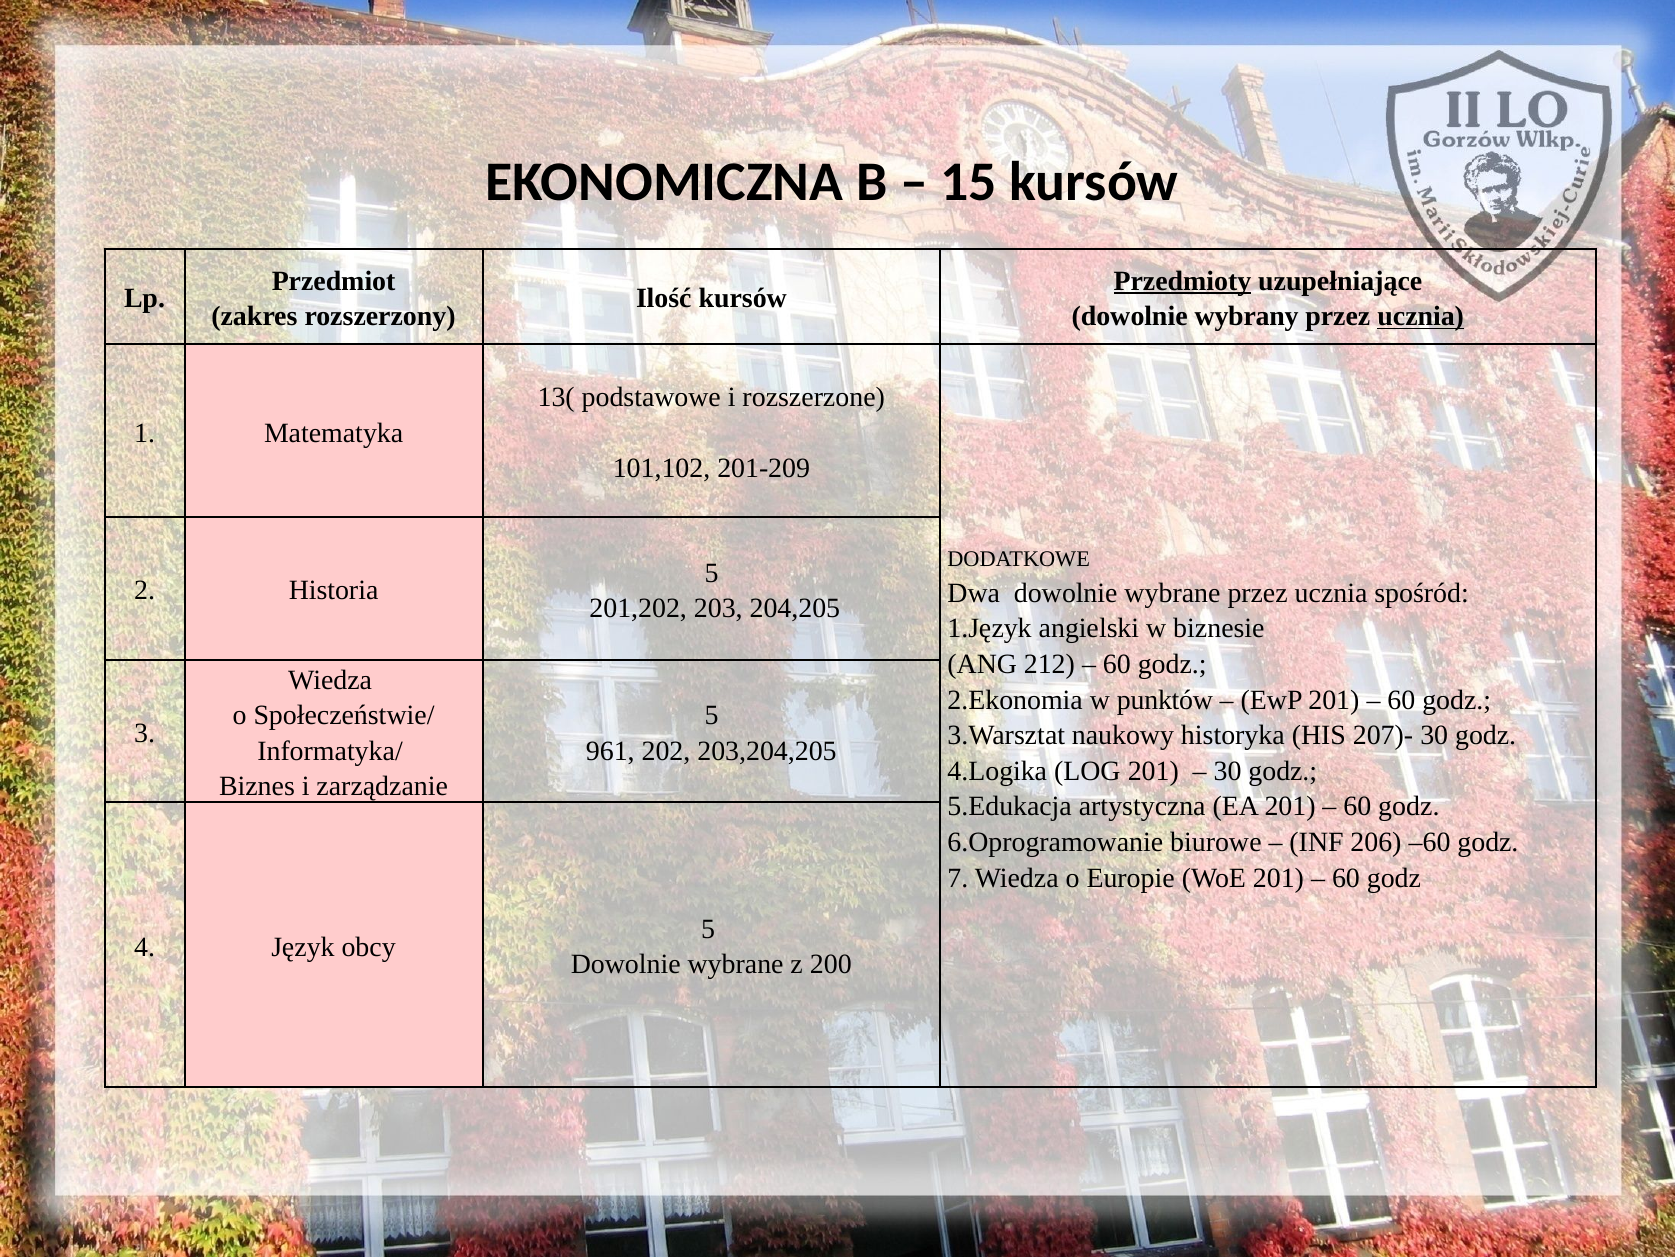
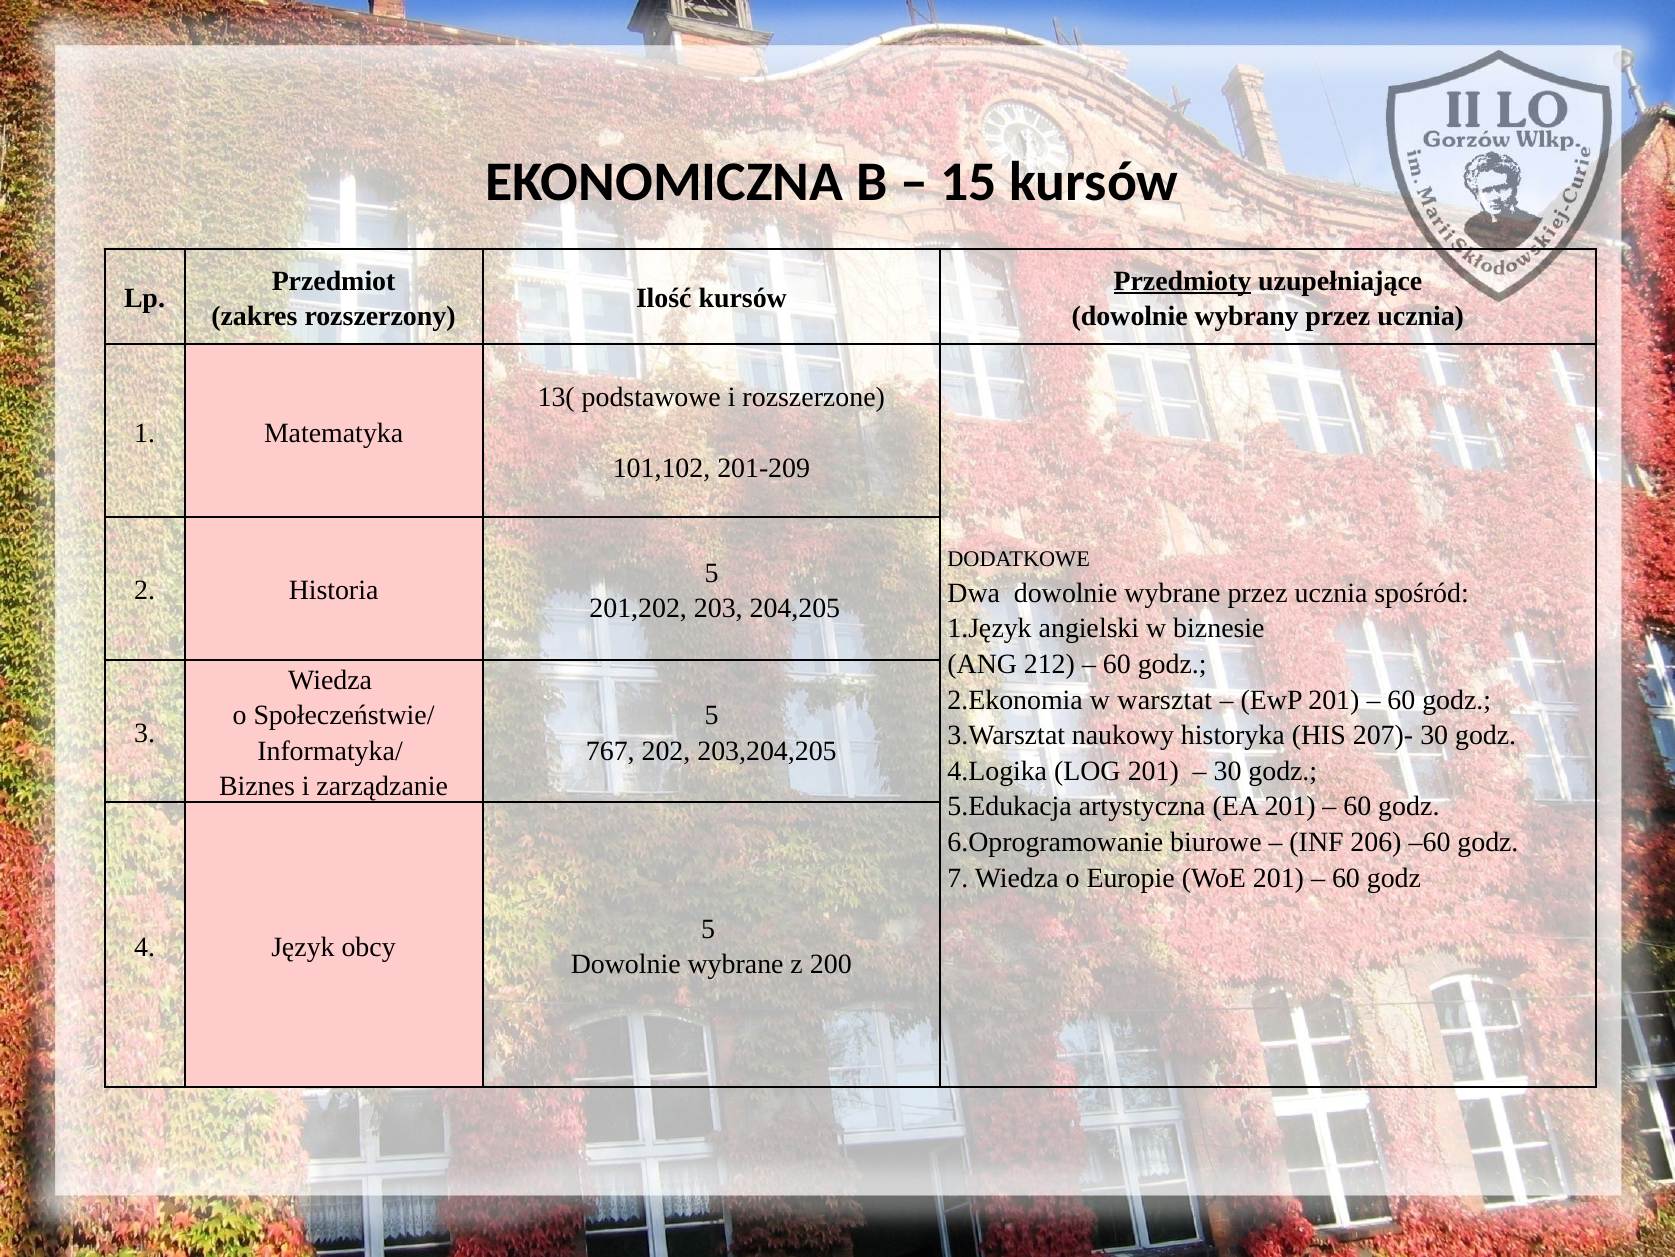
ucznia underline: present -> none (1421, 316)
punktów: punktów -> warsztat (1165, 699)
961: 961 -> 767 (610, 751)
